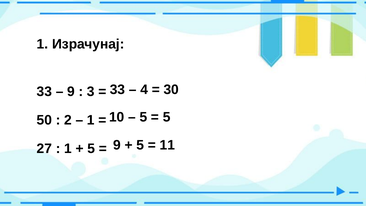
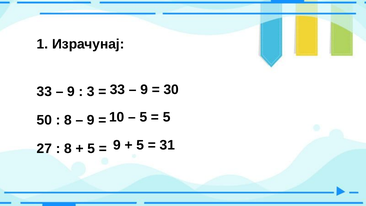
4: 4 -> 9 (144, 89)
2: 2 -> 8 (68, 120)
1: 1 -> 9 (91, 120)
11: 11 -> 31 (167, 145)
1: 1 -> 8 (68, 149)
